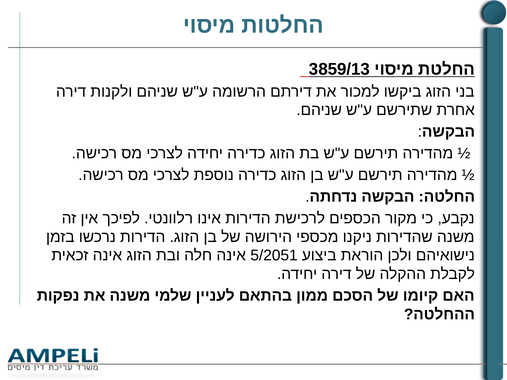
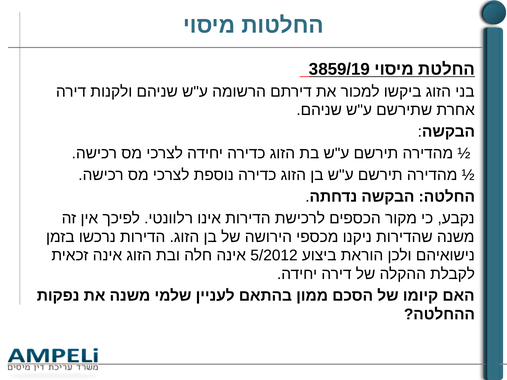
3859/13: 3859/13 -> 3859/19 (339, 69)
5/2051: 5/2051 -> 5/2012 (274, 256)
